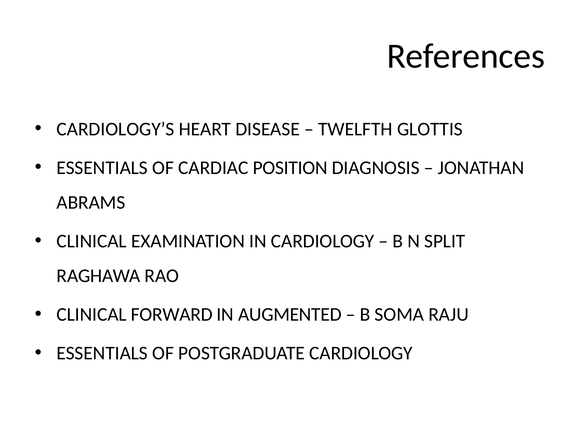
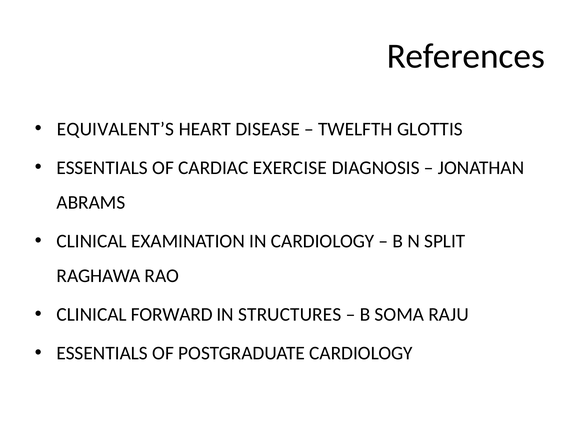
CARDIOLOGY’S: CARDIOLOGY’S -> EQUIVALENT’S (115, 129)
POSITION: POSITION -> EXERCISE (290, 168)
AUGMENTED: AUGMENTED -> STRUCTURES (290, 315)
